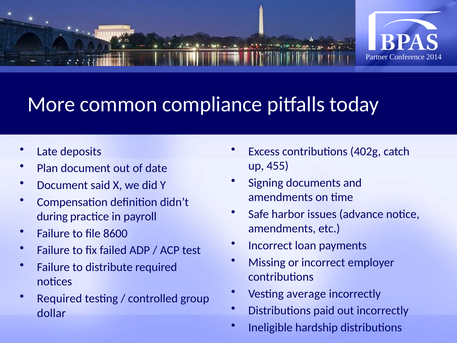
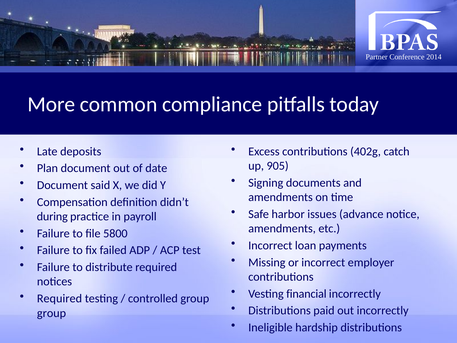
455: 455 -> 905 (278, 166)
8600: 8600 -> 5800 (115, 233)
average: average -> financial (306, 294)
dollar: dollar -> group (51, 313)
